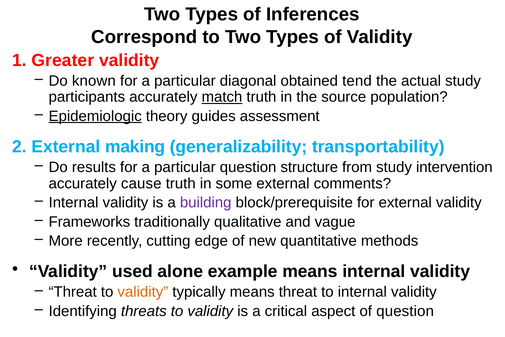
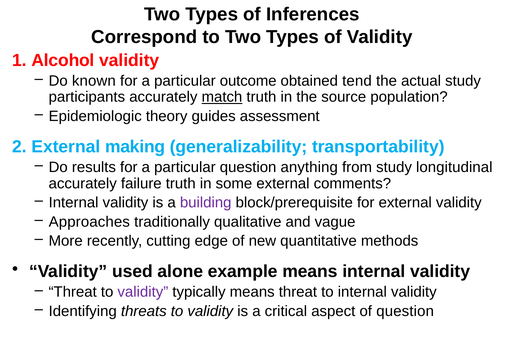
Greater: Greater -> Alcohol (63, 60)
diagonal: diagonal -> outcome (248, 81)
Epidemiologic underline: present -> none (95, 116)
structure: structure -> anything (309, 167)
intervention: intervention -> longitudinal (454, 167)
cause: cause -> failure (141, 183)
Frameworks: Frameworks -> Approaches (89, 222)
validity colour: orange -> purple (143, 292)
